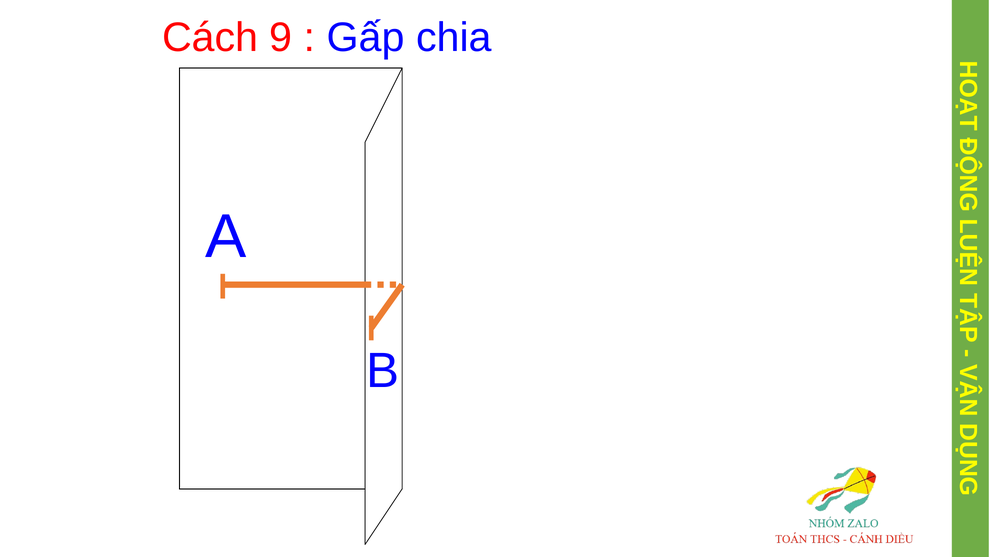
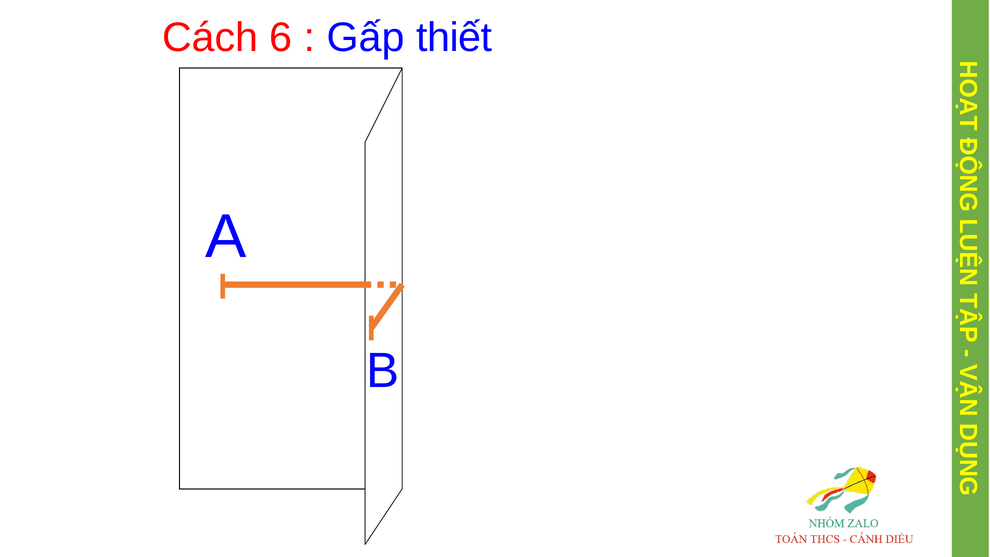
9: 9 -> 6 (281, 37)
chia: chia -> thiết (454, 37)
